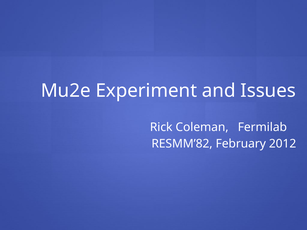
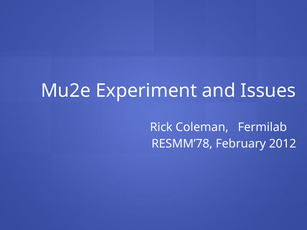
RESMM’82: RESMM’82 -> RESMM’78 (182, 144)
